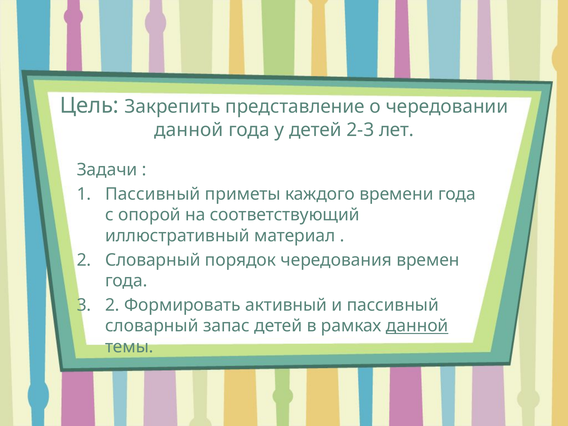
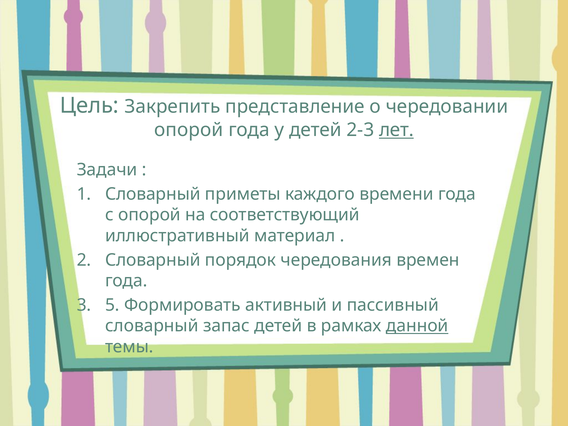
данной: данной -> опорой (189, 130)
лет underline: none -> present (396, 130)
Пассивный: Пассивный -> Словарный (153, 194)
3 2: 2 -> 5 (112, 305)
